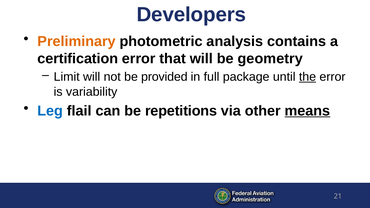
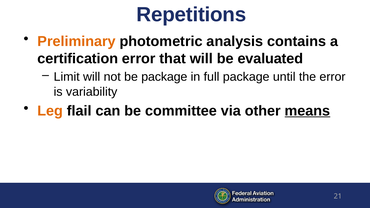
Developers: Developers -> Repetitions (191, 15)
geometry: geometry -> evaluated (270, 59)
be provided: provided -> package (164, 77)
the underline: present -> none (308, 77)
Leg colour: blue -> orange (50, 111)
repetitions: repetitions -> committee (181, 111)
